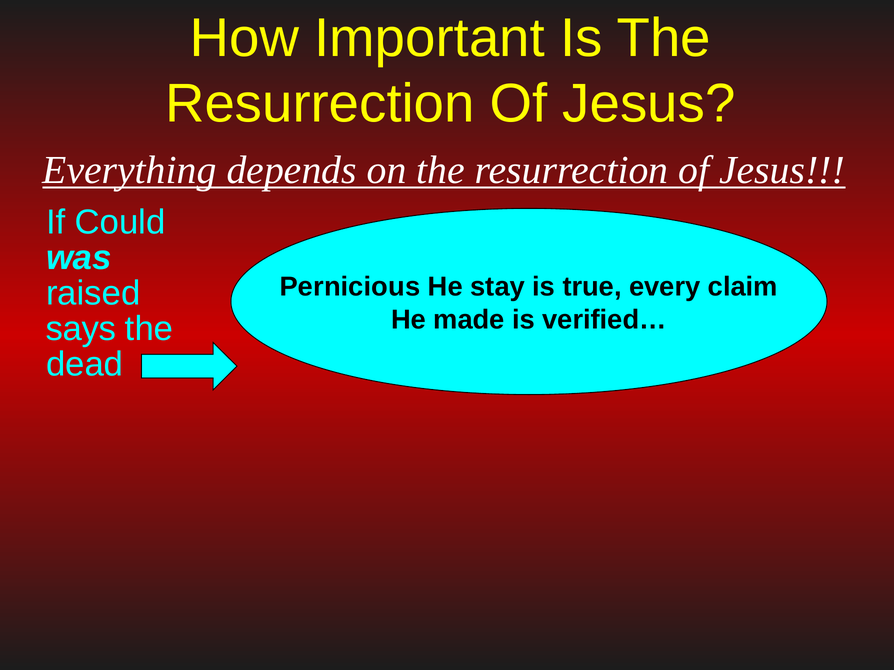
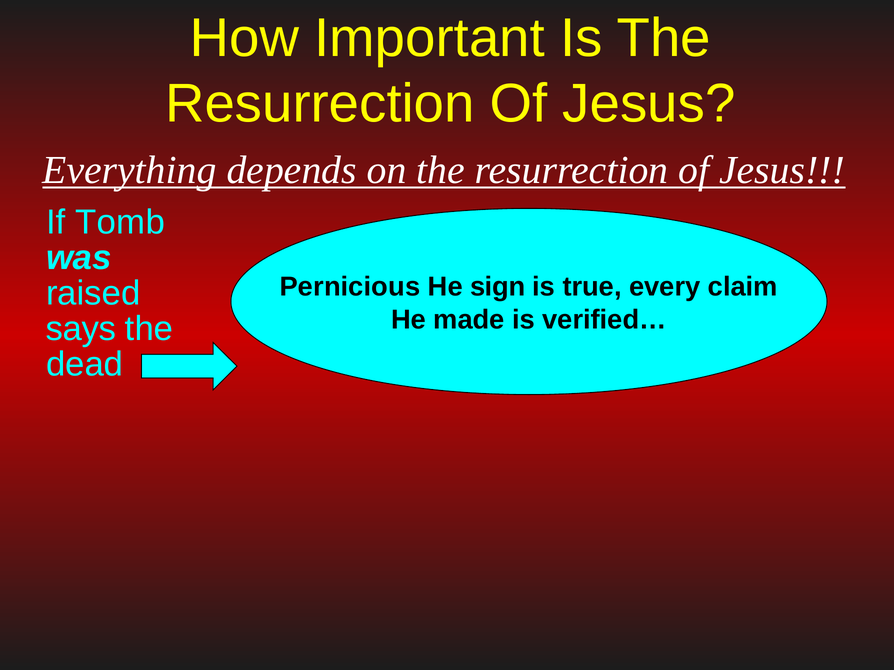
Could: Could -> Tomb (120, 222)
stay: stay -> sign (498, 287)
